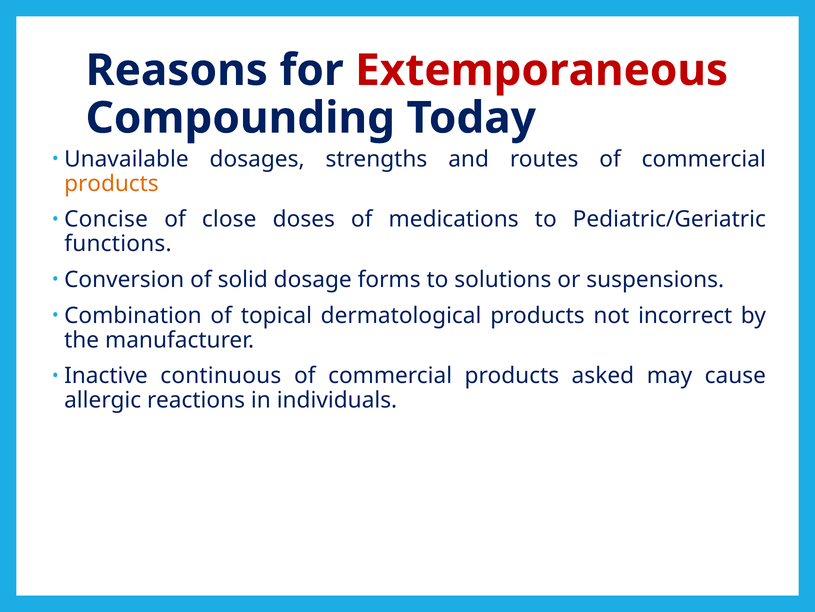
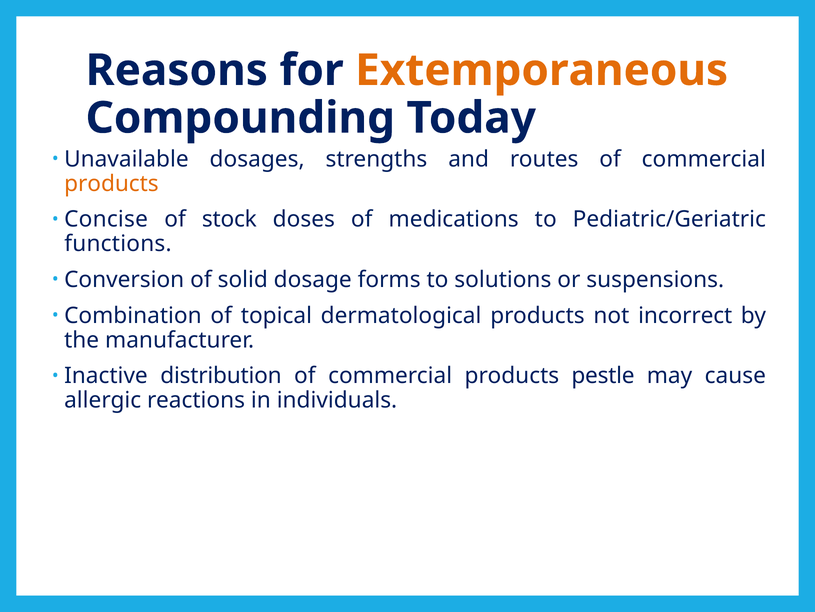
Extemporaneous colour: red -> orange (542, 70)
close: close -> stock (229, 219)
continuous: continuous -> distribution (221, 376)
asked: asked -> pestle (603, 376)
